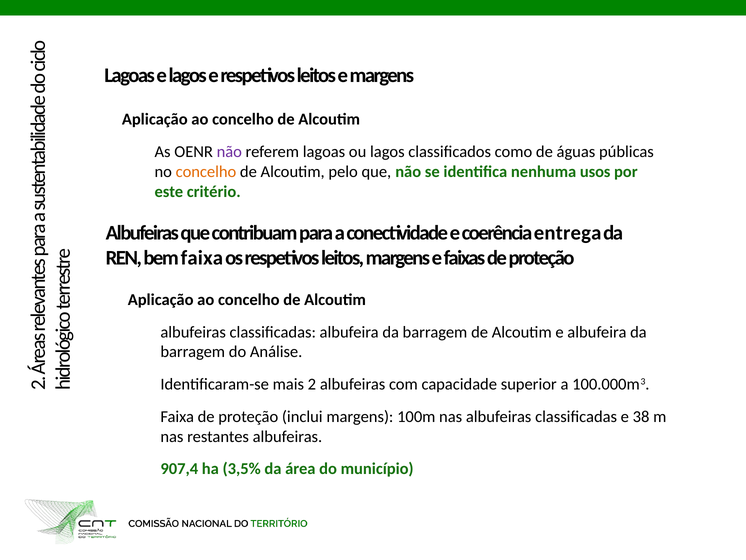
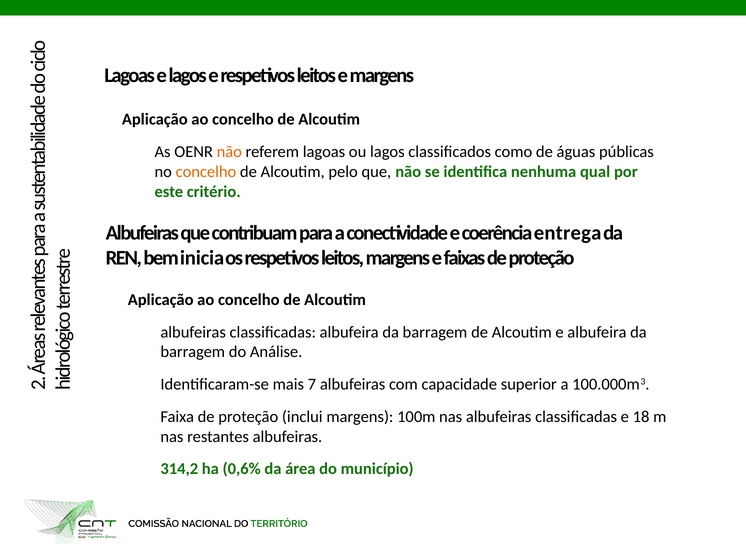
não colour: purple -> orange (229, 152)
usos: usos -> qual (595, 172)
bem faixa: faixa -> inicia (202, 258)
mais 2: 2 -> 7 (312, 384)
38: 38 -> 18 (641, 416)
907,4: 907,4 -> 314,2 (179, 469)
3,5%: 3,5% -> 0,6% (242, 469)
